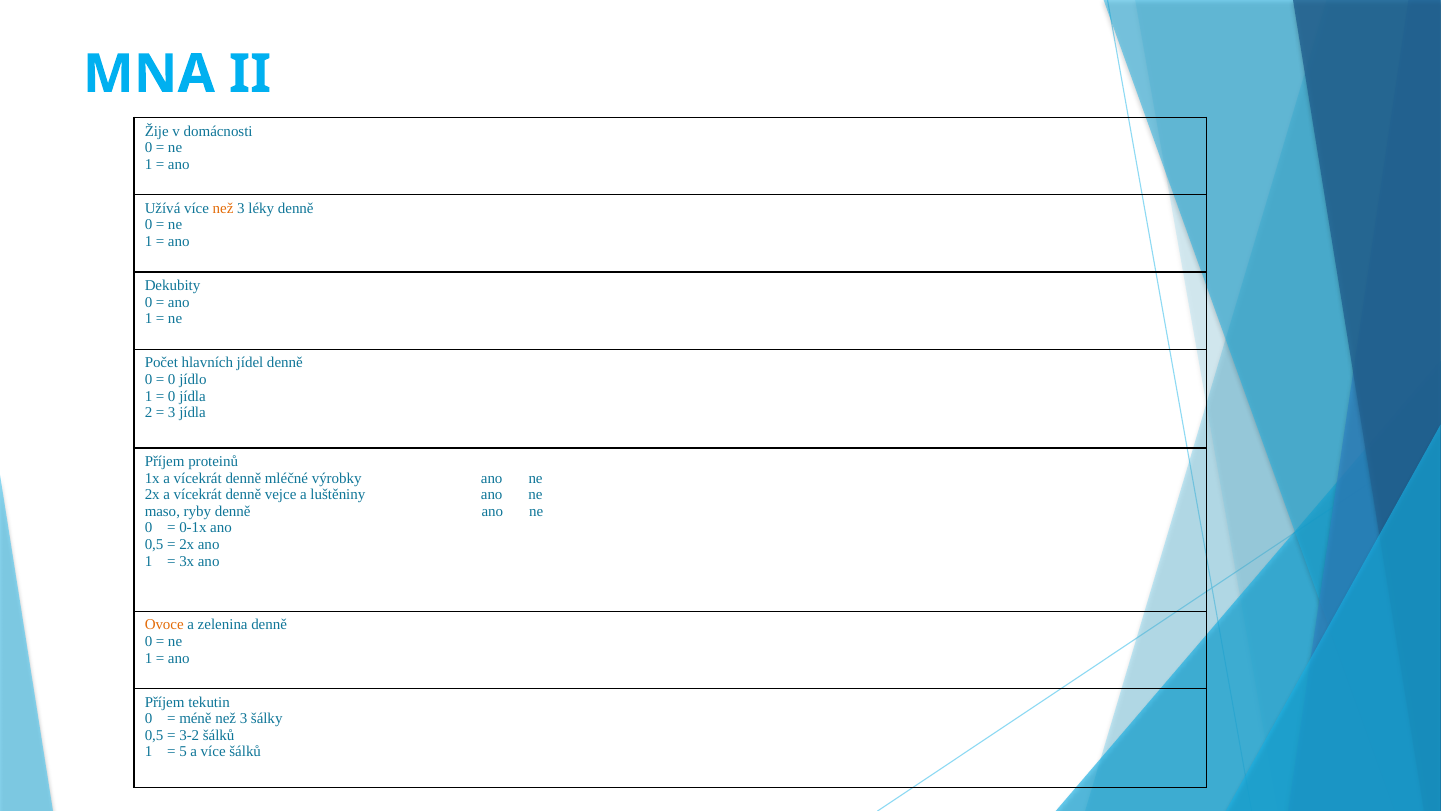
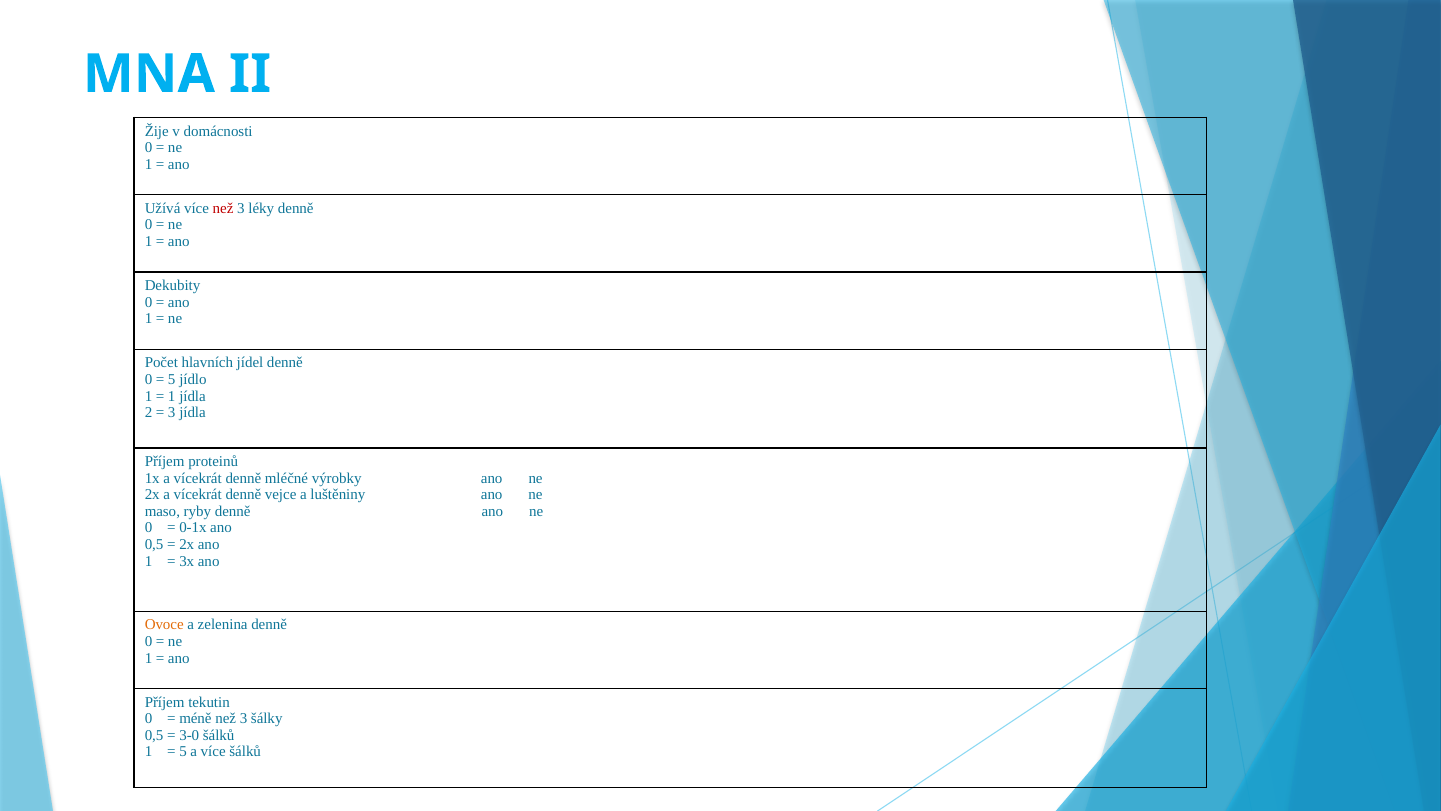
než colour: orange -> red (223, 208)
0: 0 -> 5 (172, 379)
0: 0 -> 1 (172, 396)
3-2: 3-2 -> 3-0 (189, 735)
